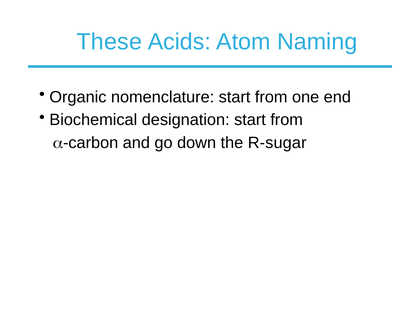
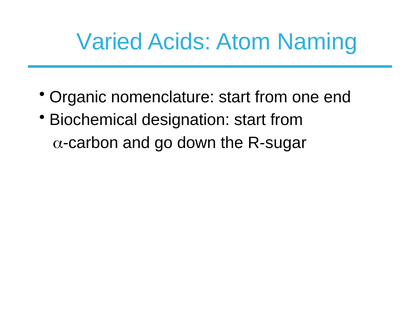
These: These -> Varied (110, 42)
